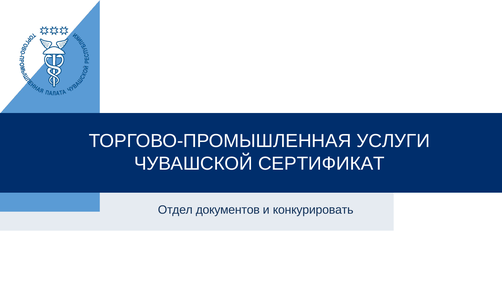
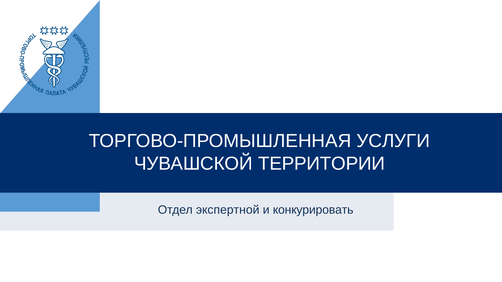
СЕРТИФИКАТ: СЕРТИФИКАТ -> ТЕРРИТОРИИ (321, 164)
документов: документов -> экспертной (228, 210)
